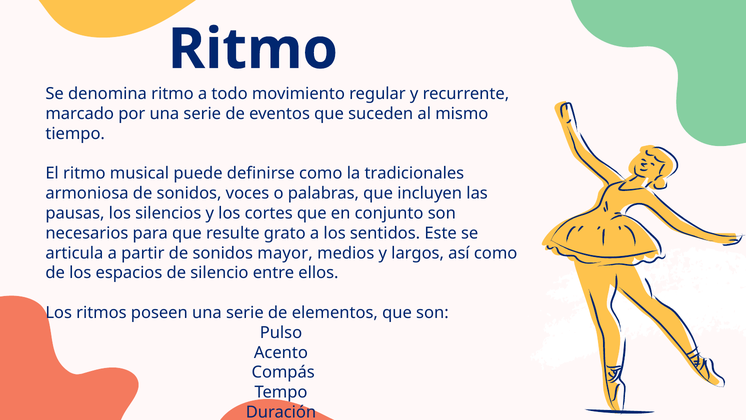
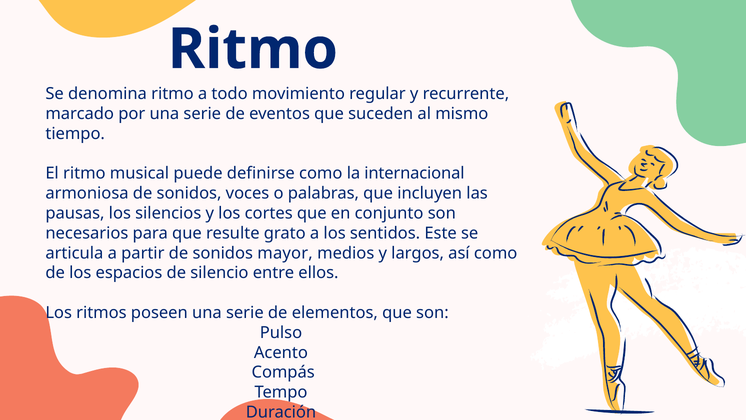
tradicionales: tradicionales -> internacional (414, 173)
